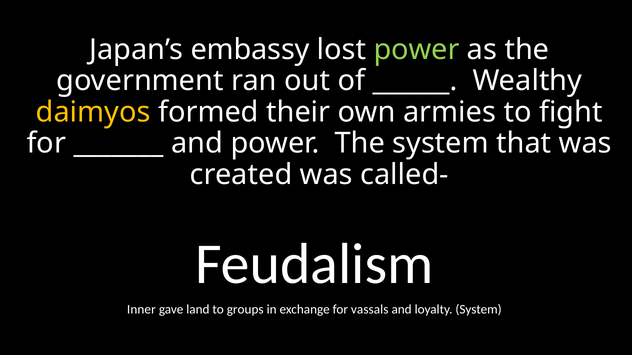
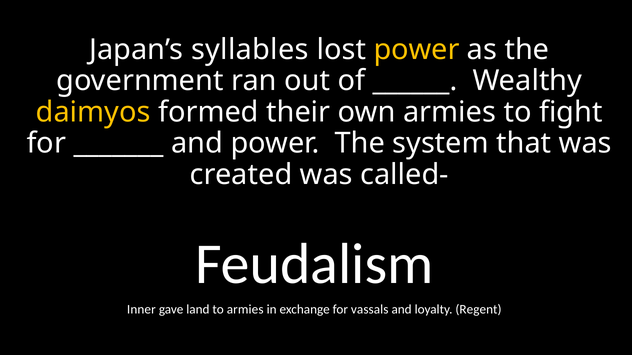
embassy: embassy -> syllables (250, 50)
power colour: light green -> yellow (417, 50)
to groups: groups -> armies (245, 310)
loyalty System: System -> Regent (479, 310)
